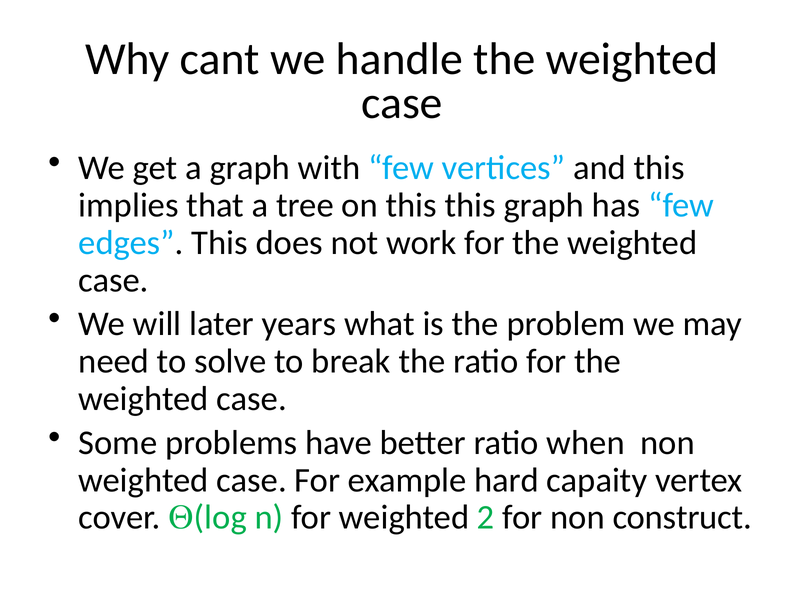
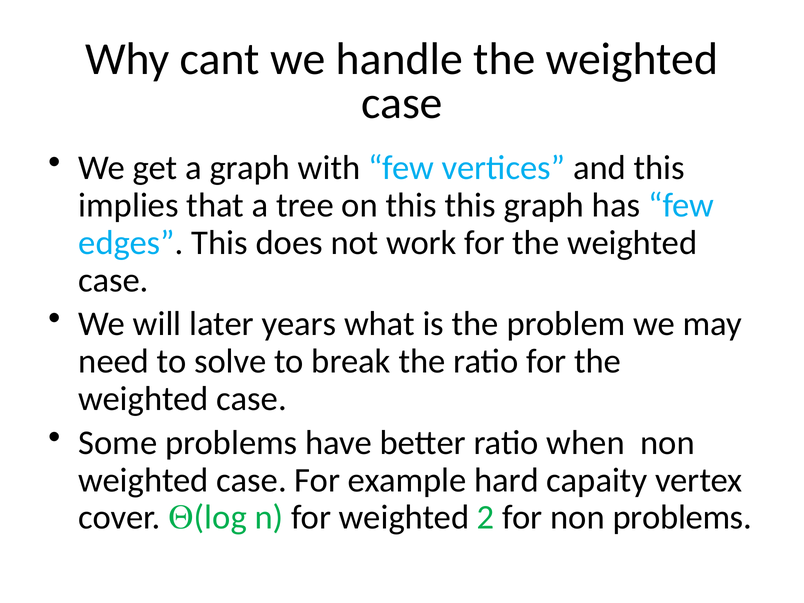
non construct: construct -> problems (682, 518)
